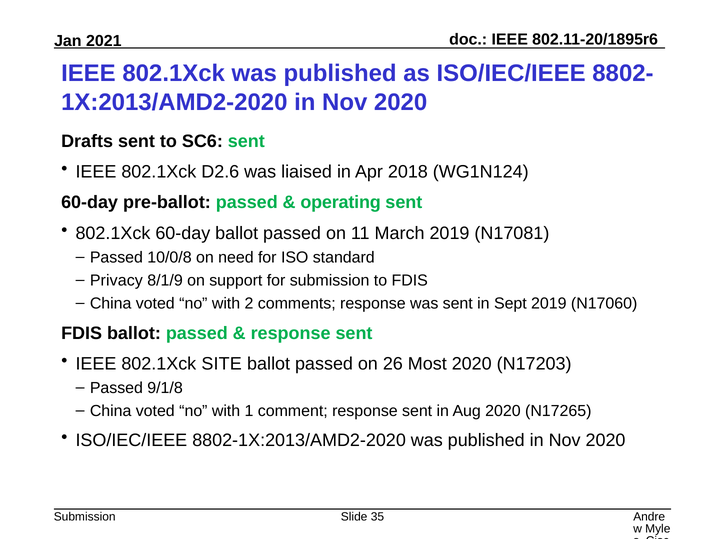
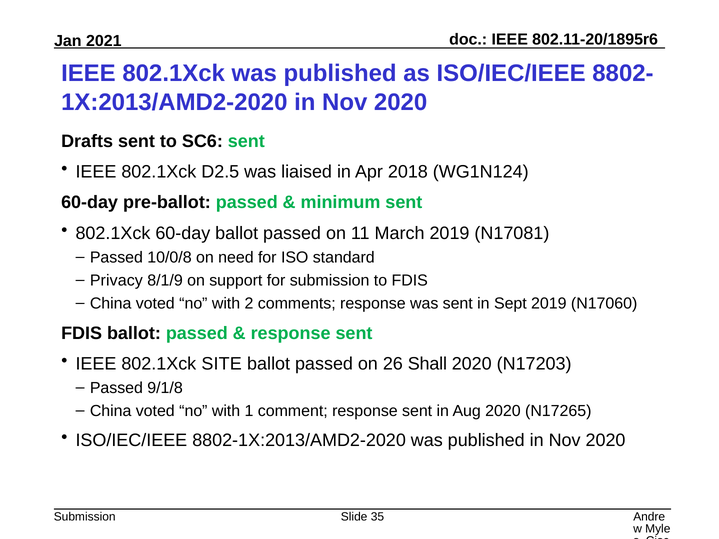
D2.6: D2.6 -> D2.5 (220, 172)
operating: operating -> minimum (340, 203)
Most: Most -> Shall (427, 364)
